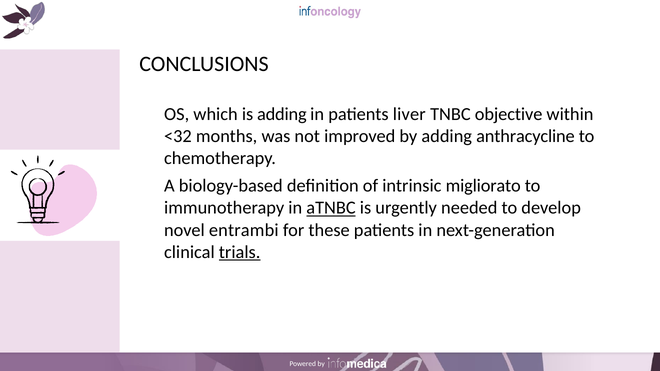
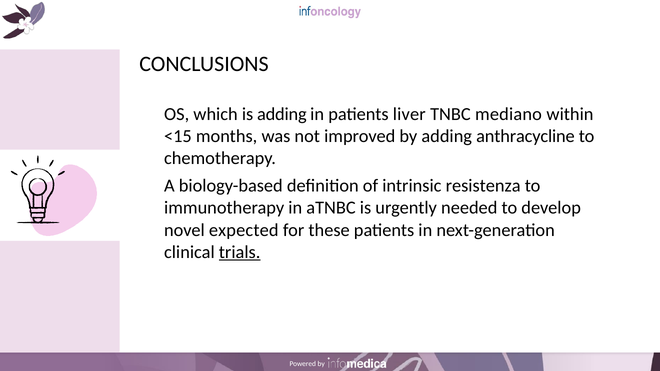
objective: objective -> mediano (508, 114)
<32: <32 -> <15 (178, 136)
migliorato: migliorato -> resistenza (483, 186)
aTNBC underline: present -> none (331, 208)
entrambi: entrambi -> expected (244, 230)
